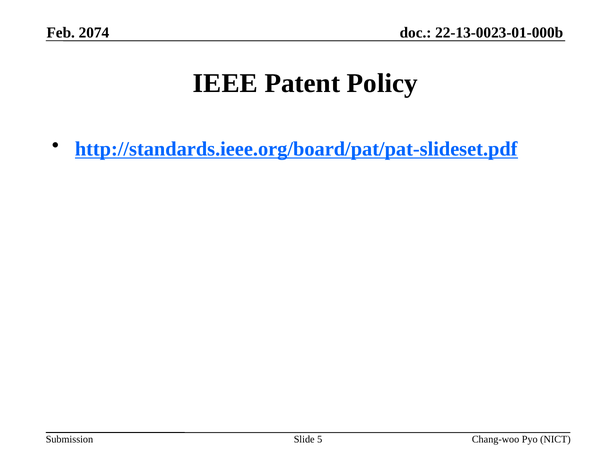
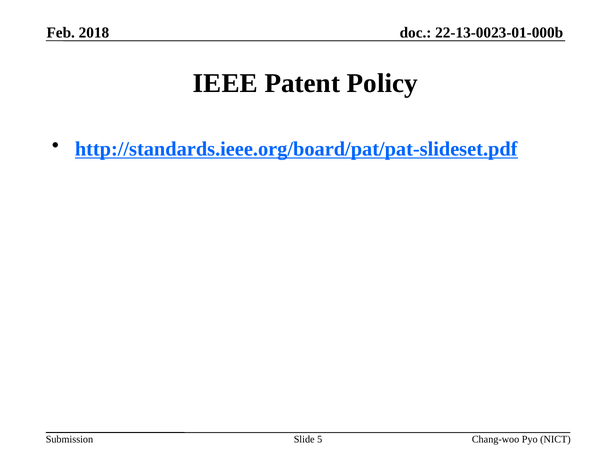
2074: 2074 -> 2018 (94, 33)
